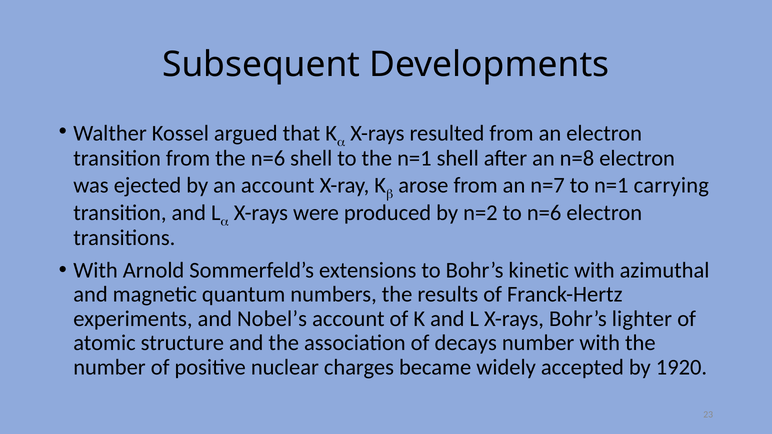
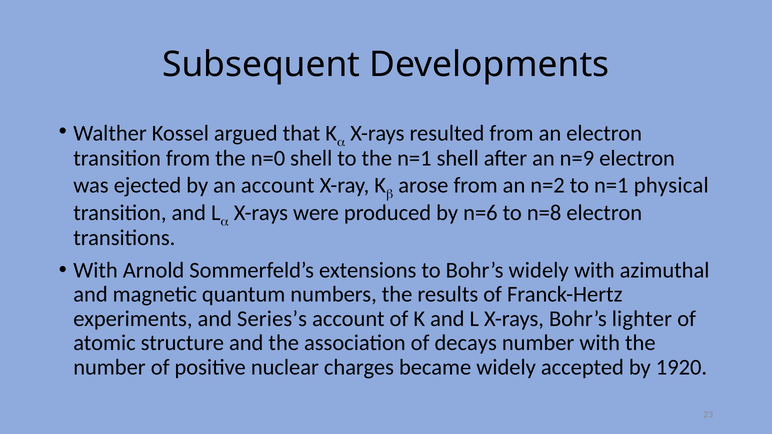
the n=6: n=6 -> n=0 (268, 158)
n=8: n=8 -> n=9 (577, 158)
n=7: n=7 -> n=2 (548, 185)
carrying: carrying -> physical (671, 185)
n=2: n=2 -> n=6 (480, 213)
to n=6: n=6 -> n=8 (544, 213)
Bohr’s kinetic: kinetic -> widely (539, 270)
Nobel’s: Nobel’s -> Series’s (272, 319)
